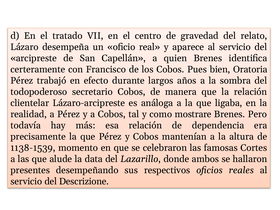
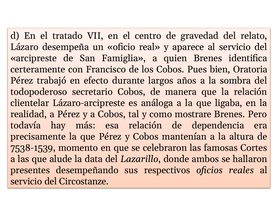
Capellán: Capellán -> Famiglia (124, 58)
1138-1539: 1138-1539 -> 7538-1539 (33, 148)
Descrizione: Descrizione -> Circostanze (84, 181)
